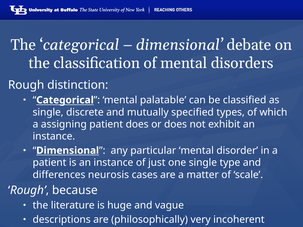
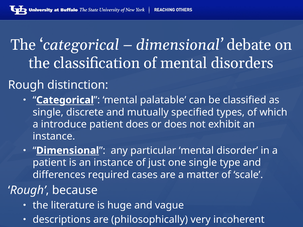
assigning: assigning -> introduce (64, 124)
neurosis: neurosis -> required (109, 175)
